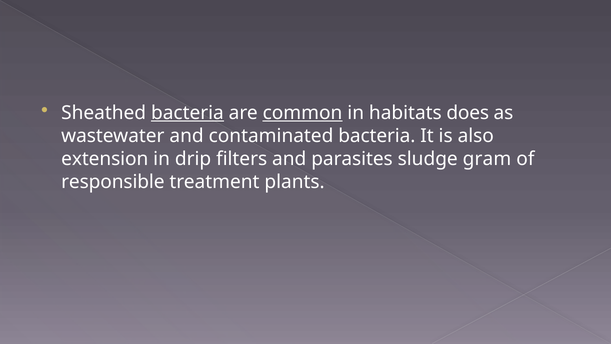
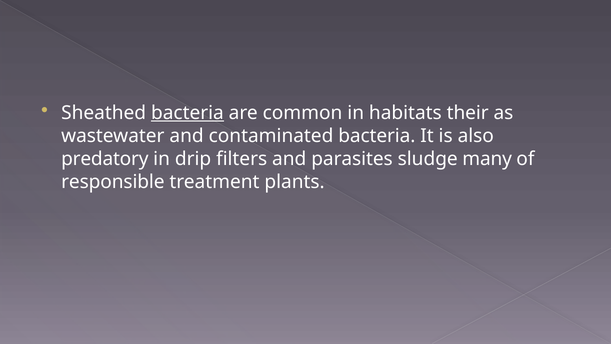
common underline: present -> none (303, 113)
does: does -> their (468, 113)
extension: extension -> predatory (105, 159)
gram: gram -> many (487, 159)
